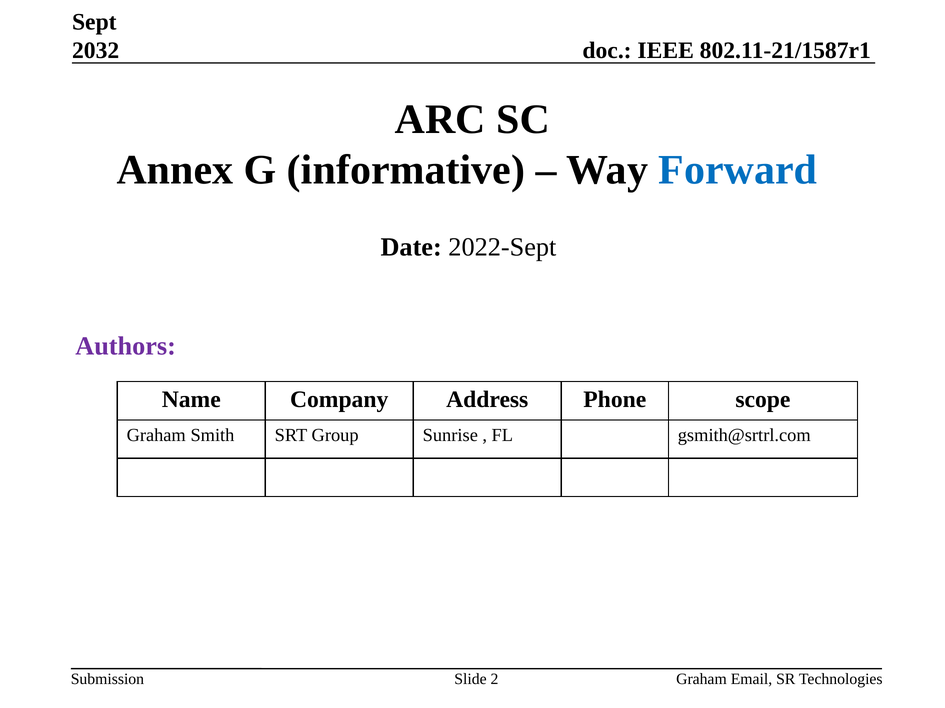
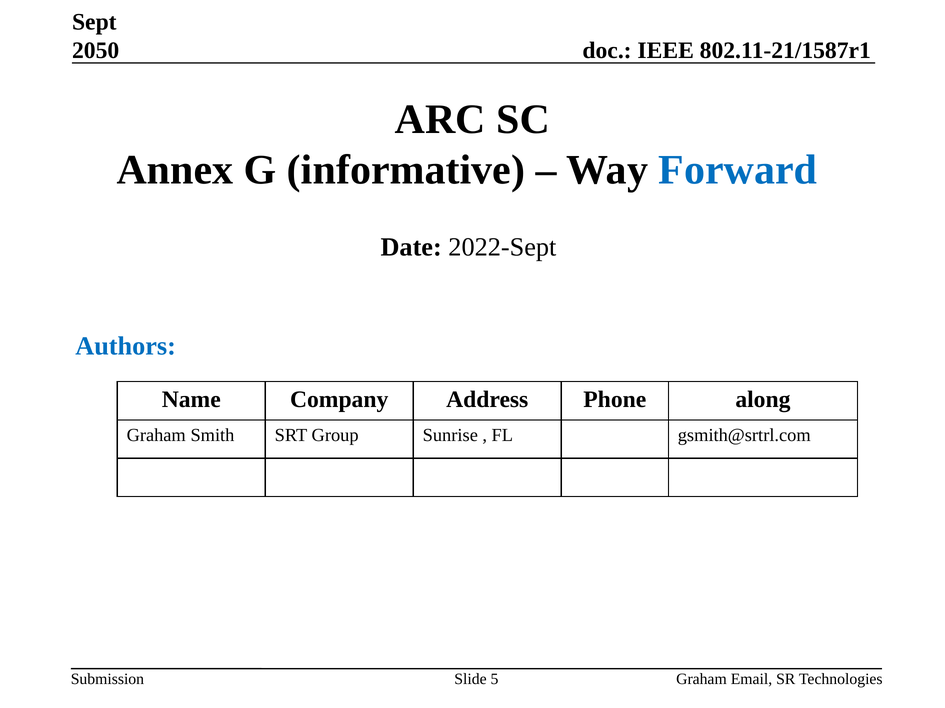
2032: 2032 -> 2050 (96, 50)
Authors colour: purple -> blue (126, 347)
scope: scope -> along (763, 400)
2: 2 -> 5 (495, 680)
